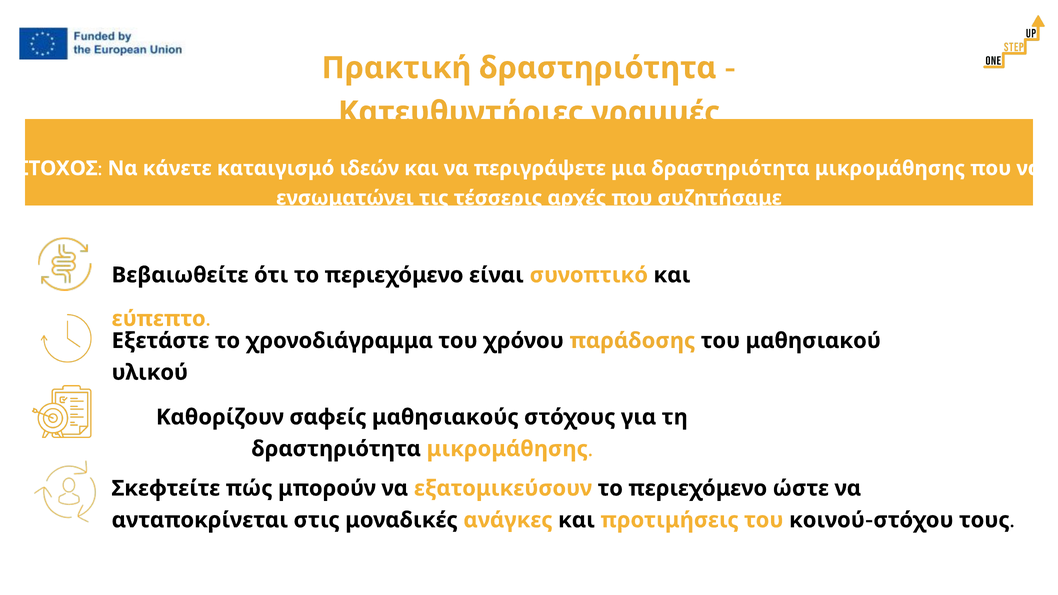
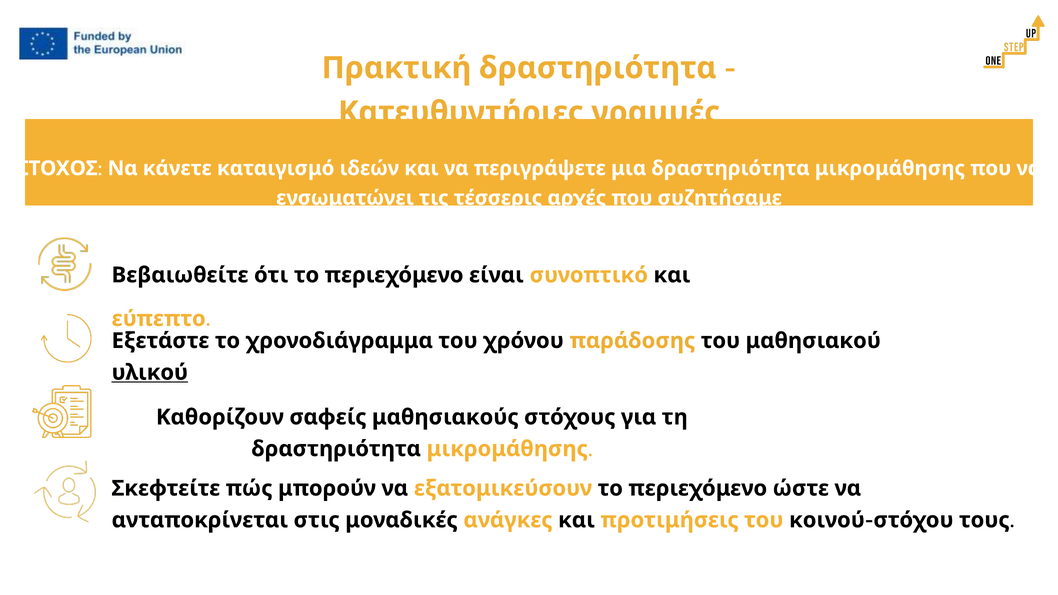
υλικού underline: none -> present (150, 373)
